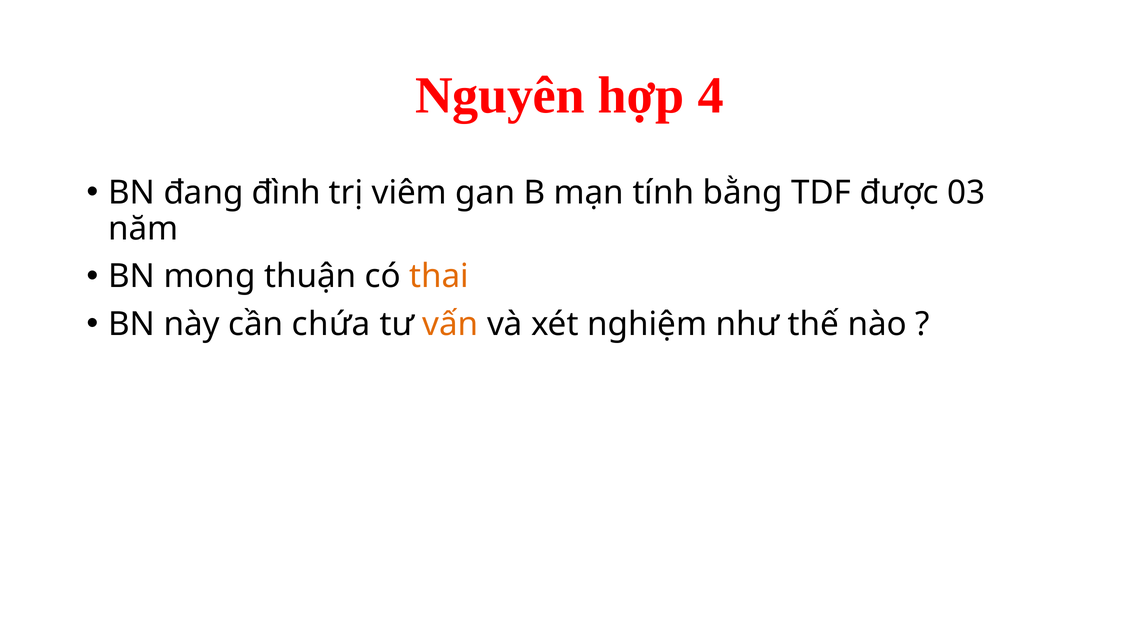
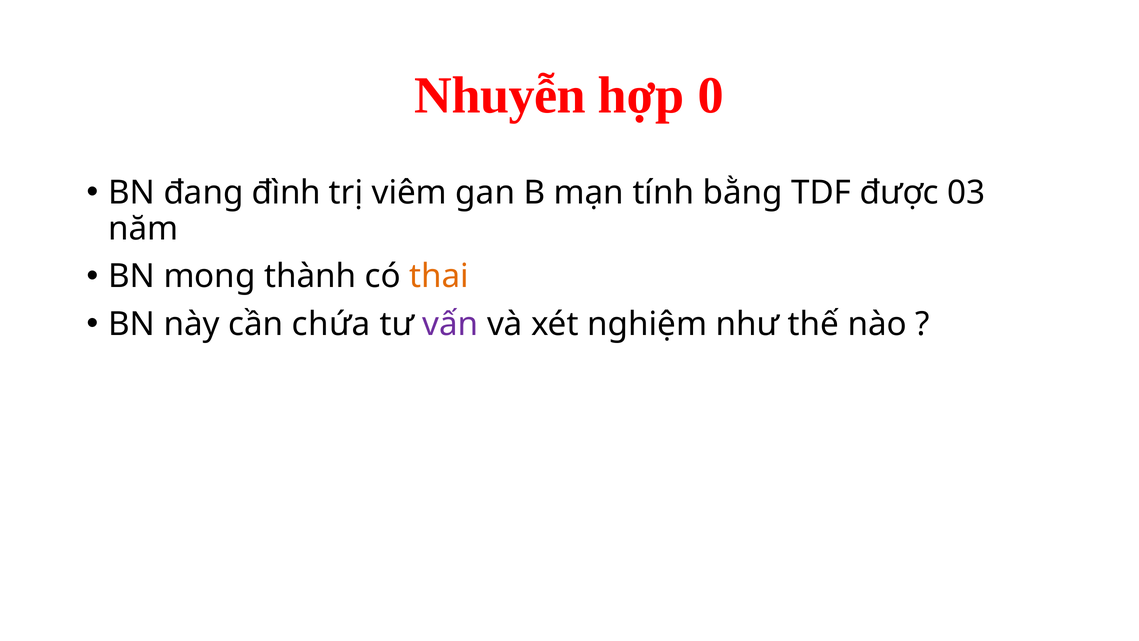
Nguyên: Nguyên -> Nhuyễn (500, 96)
4: 4 -> 0 (711, 96)
thuận: thuận -> thành (310, 276)
vấn colour: orange -> purple (450, 324)
